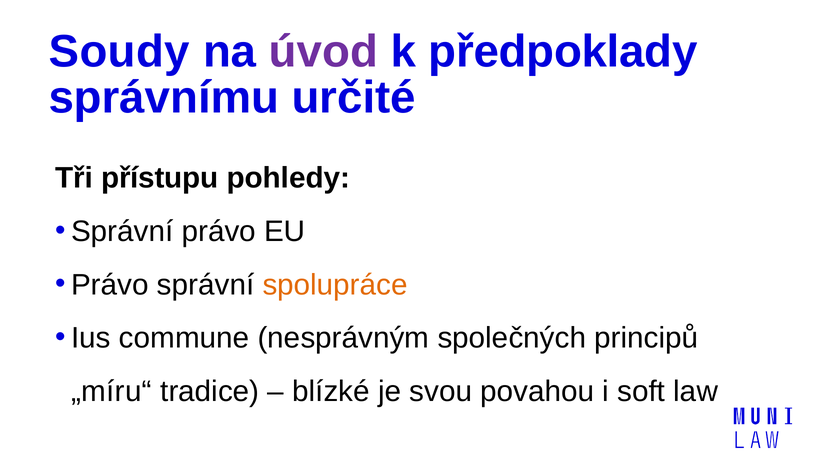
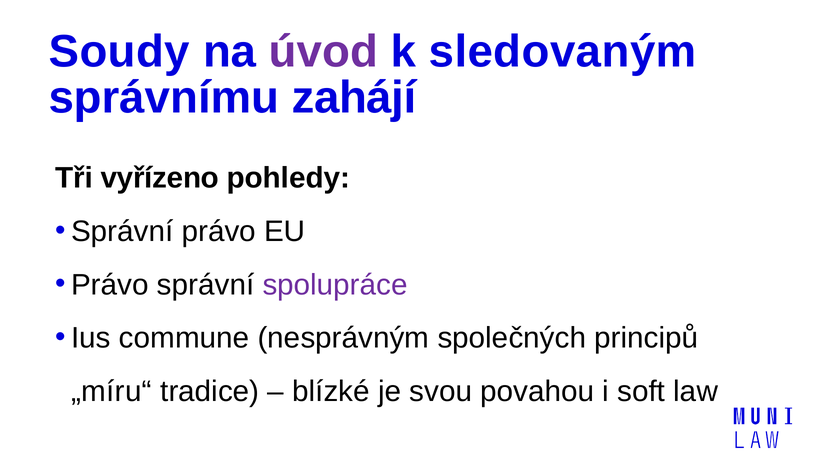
předpoklady: předpoklady -> sledovaným (563, 52)
určité: určité -> zahájí (354, 98)
přístupu: přístupu -> vyřízeno (160, 178)
spolupráce colour: orange -> purple (335, 285)
